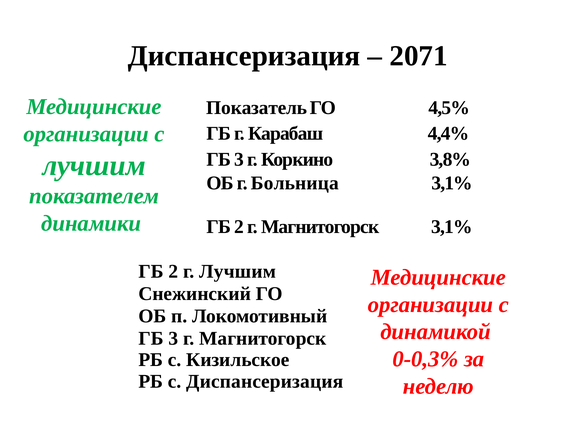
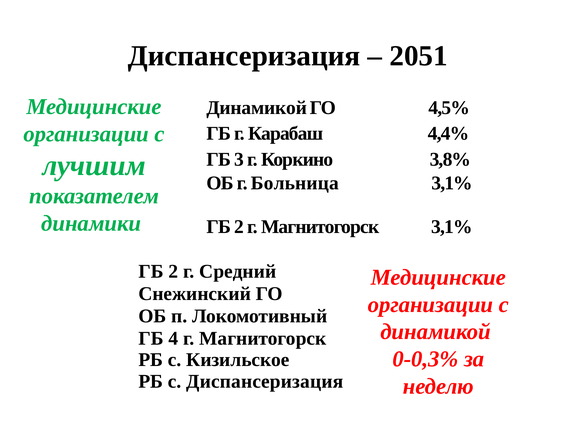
2071: 2071 -> 2051 (419, 56)
Показатель: Показатель -> Динамикой (257, 108)
г Лучшим: Лучшим -> Средний (238, 272)
3: 3 -> 4 (173, 339)
